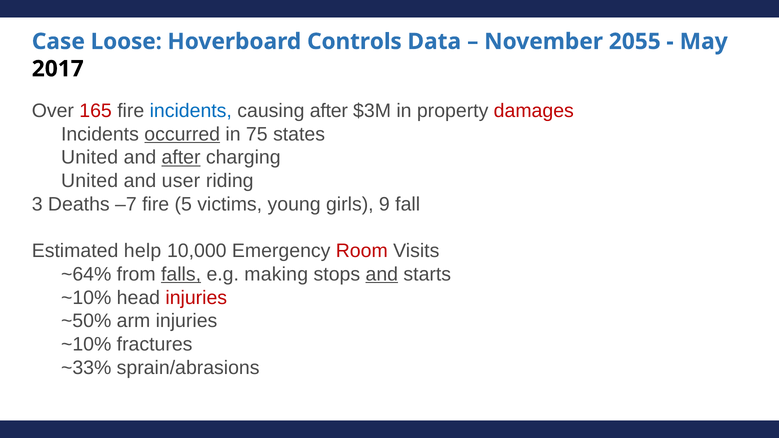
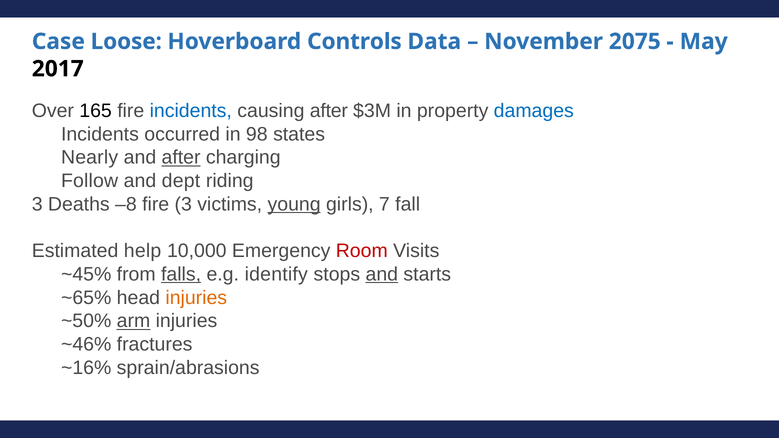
2055: 2055 -> 2075 (635, 42)
165 colour: red -> black (96, 111)
damages colour: red -> blue (534, 111)
occurred underline: present -> none (182, 134)
75: 75 -> 98 (257, 134)
United: United -> Nearly (90, 158)
United: United -> Follow (90, 181)
user: user -> dept (181, 181)
–7: –7 -> –8 (126, 204)
fire 5: 5 -> 3 (183, 204)
young underline: none -> present (294, 204)
9: 9 -> 7 (384, 204)
~64%: ~64% -> ~45% (86, 274)
making: making -> identify (276, 274)
~10%: ~10% -> ~65% (86, 298)
injuries colour: red -> orange (196, 298)
arm underline: none -> present (133, 321)
~10%: ~10% -> ~46% (86, 345)
~33%: ~33% -> ~16% (86, 368)
